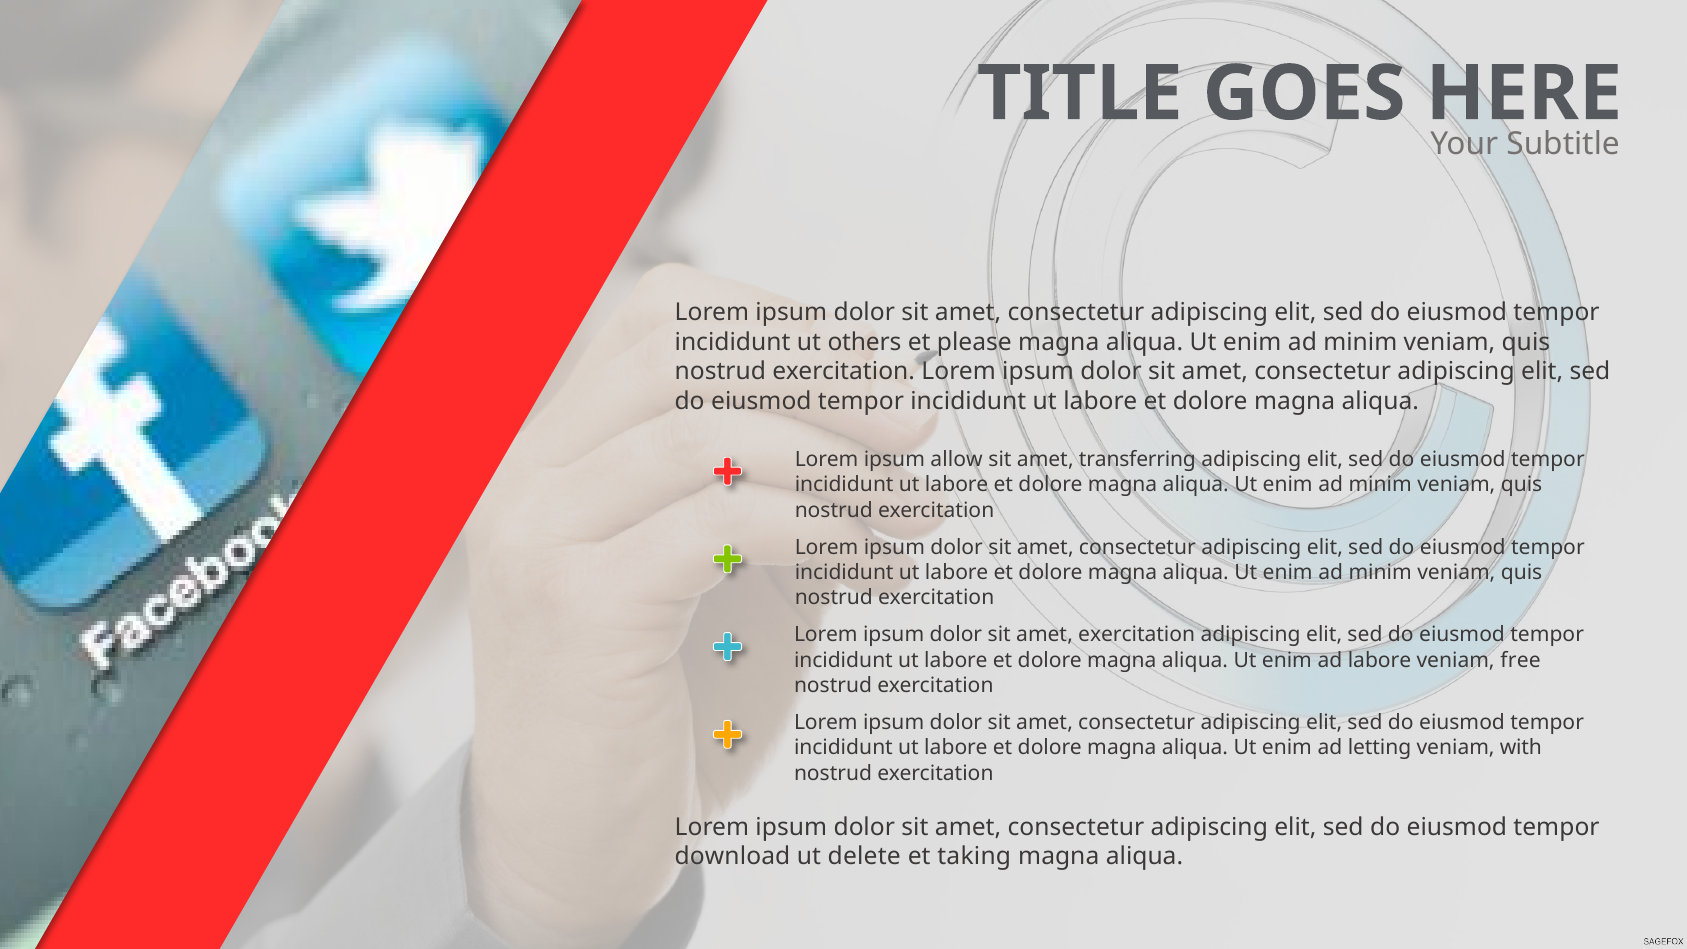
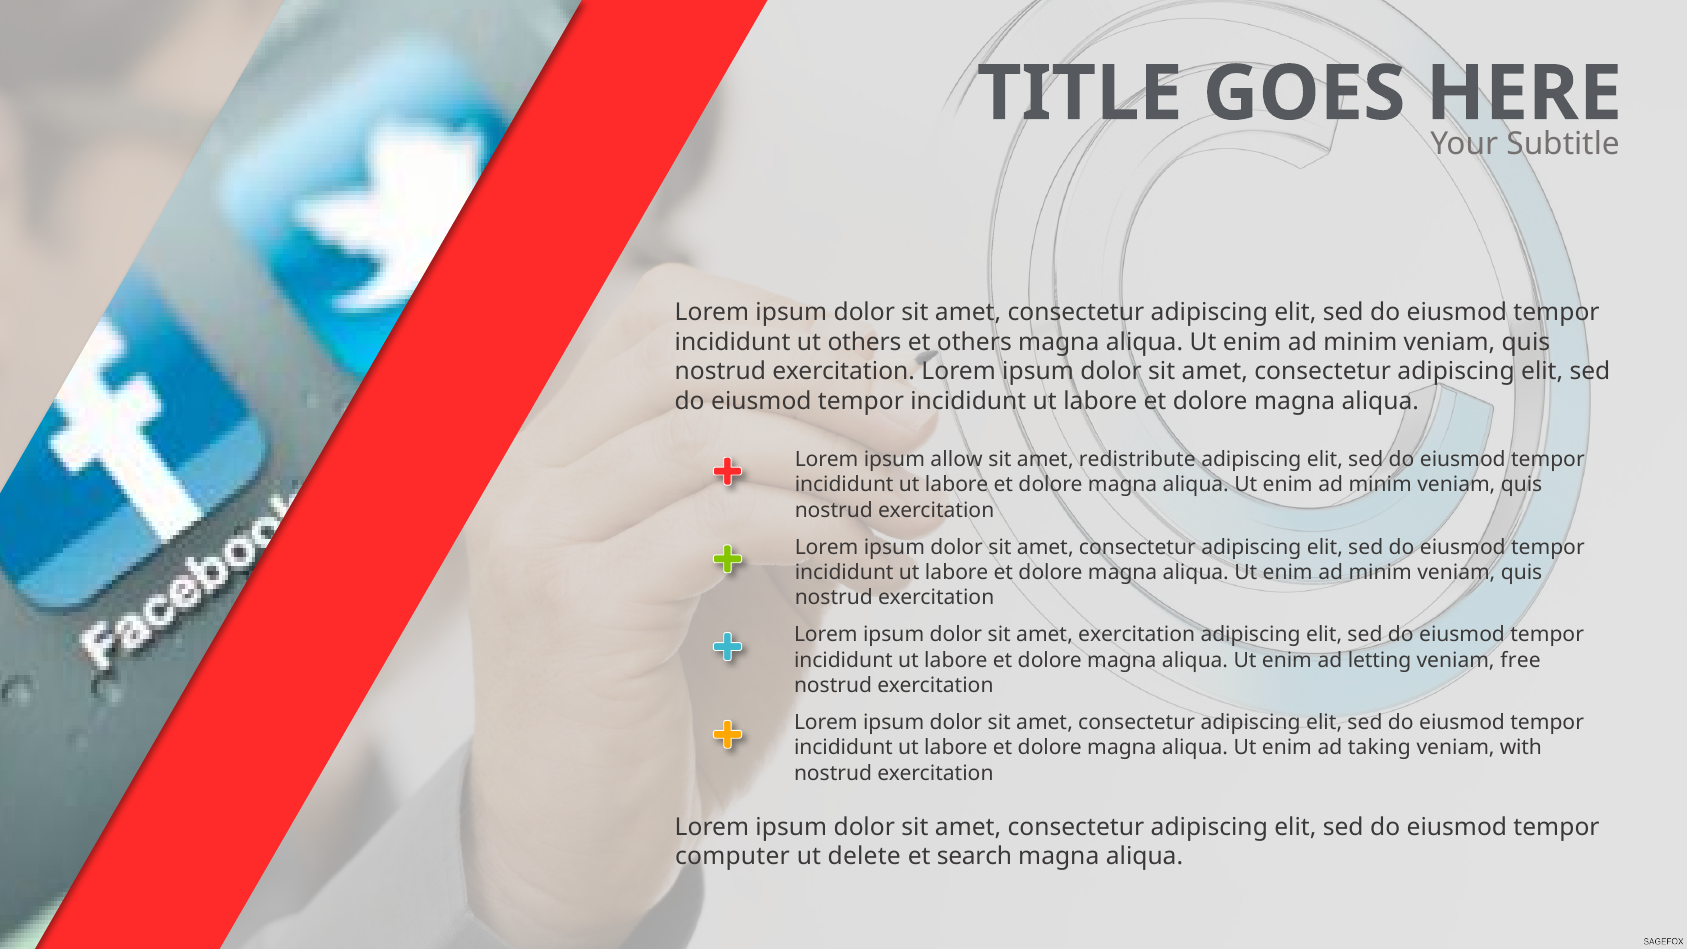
et please: please -> others (974, 342)
transferring: transferring -> redistribute (1137, 460)
ad labore: labore -> letting (1380, 660)
letting: letting -> taking (1379, 748)
download: download -> computer (732, 856)
taking: taking -> search (974, 856)
